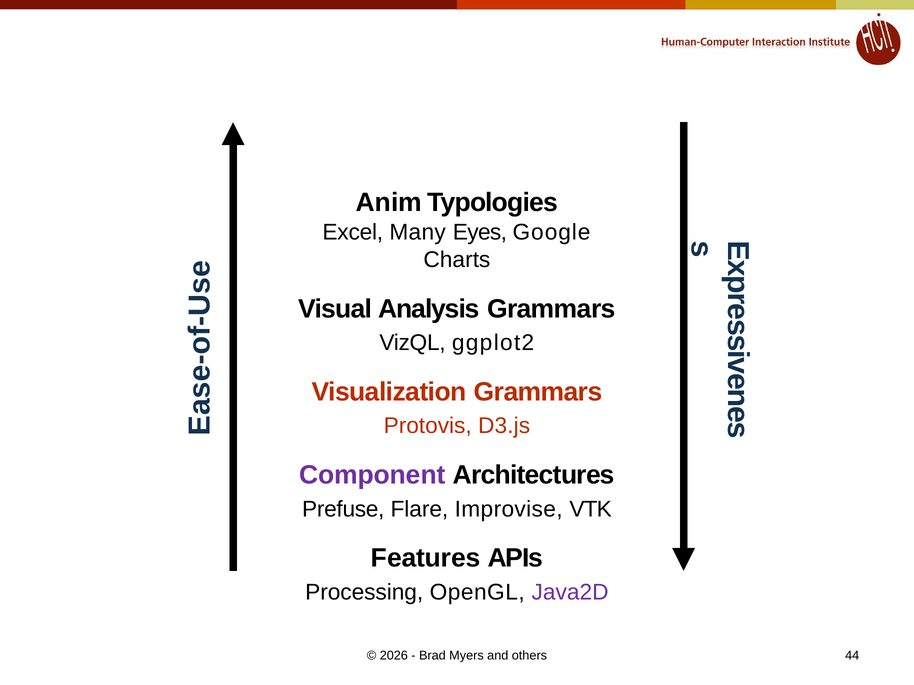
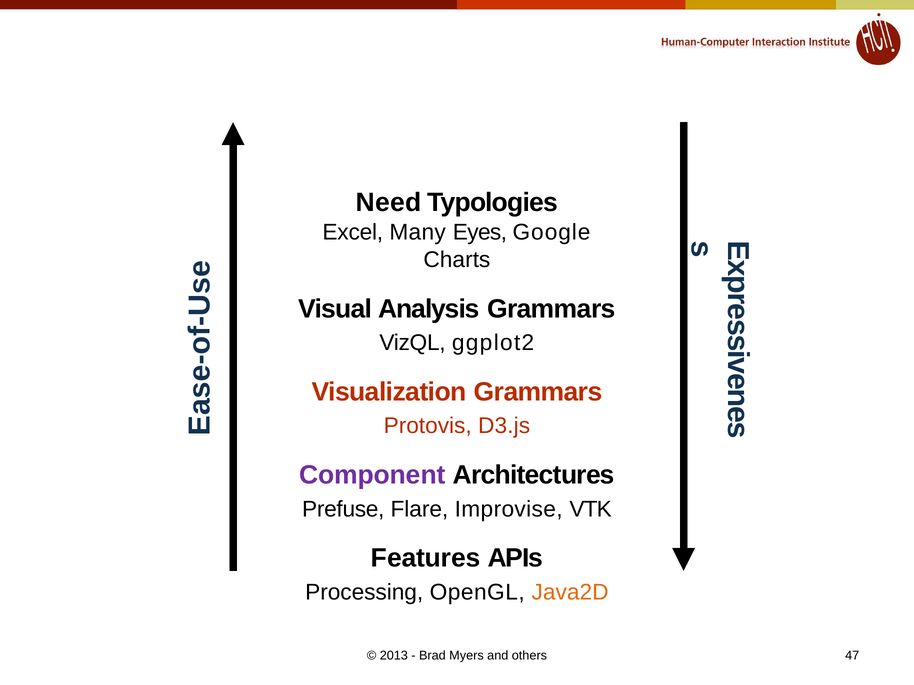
Anim: Anim -> Need (389, 203)
Java2D colour: purple -> orange (570, 593)
2026: 2026 -> 2013 (394, 656)
44: 44 -> 47 (852, 656)
